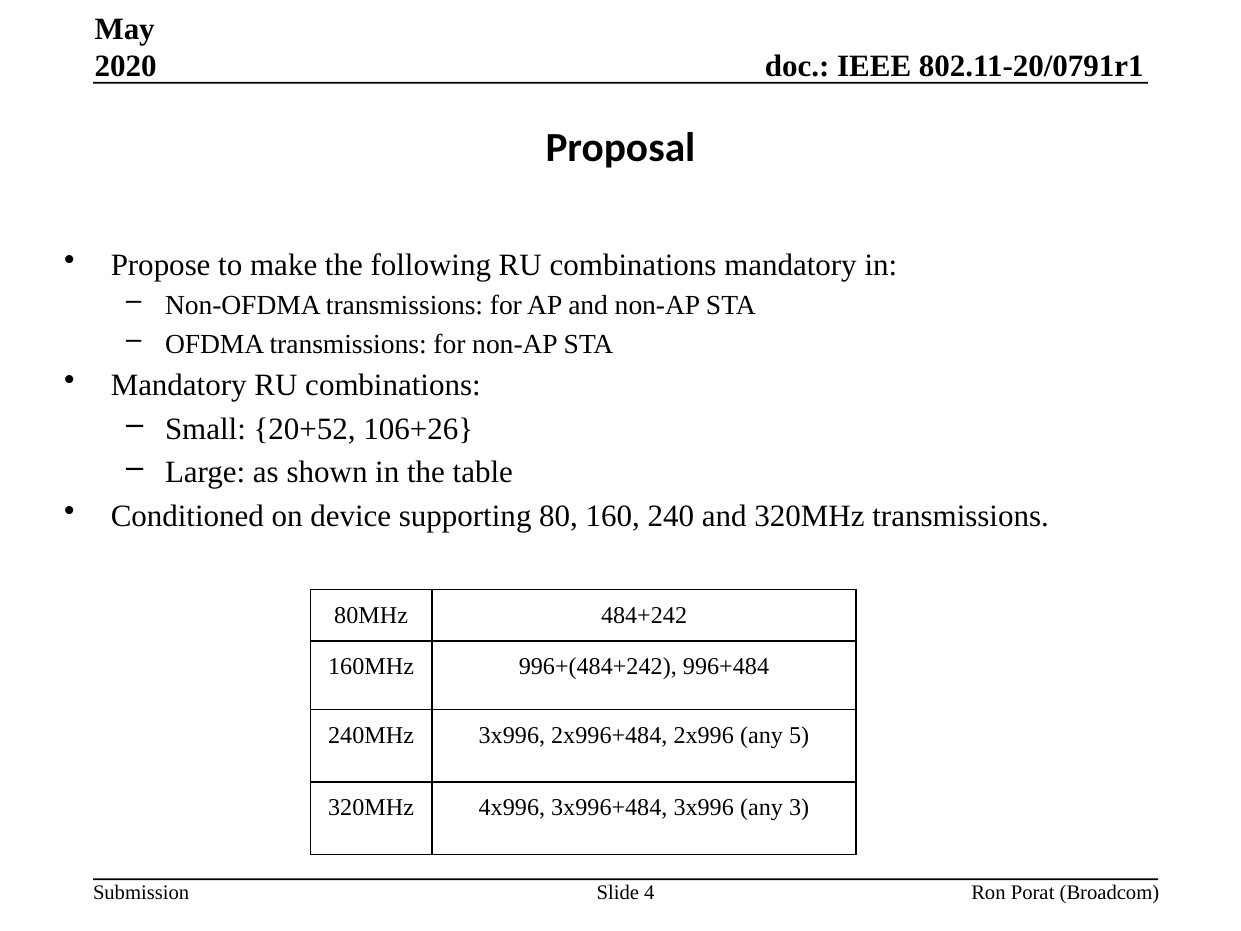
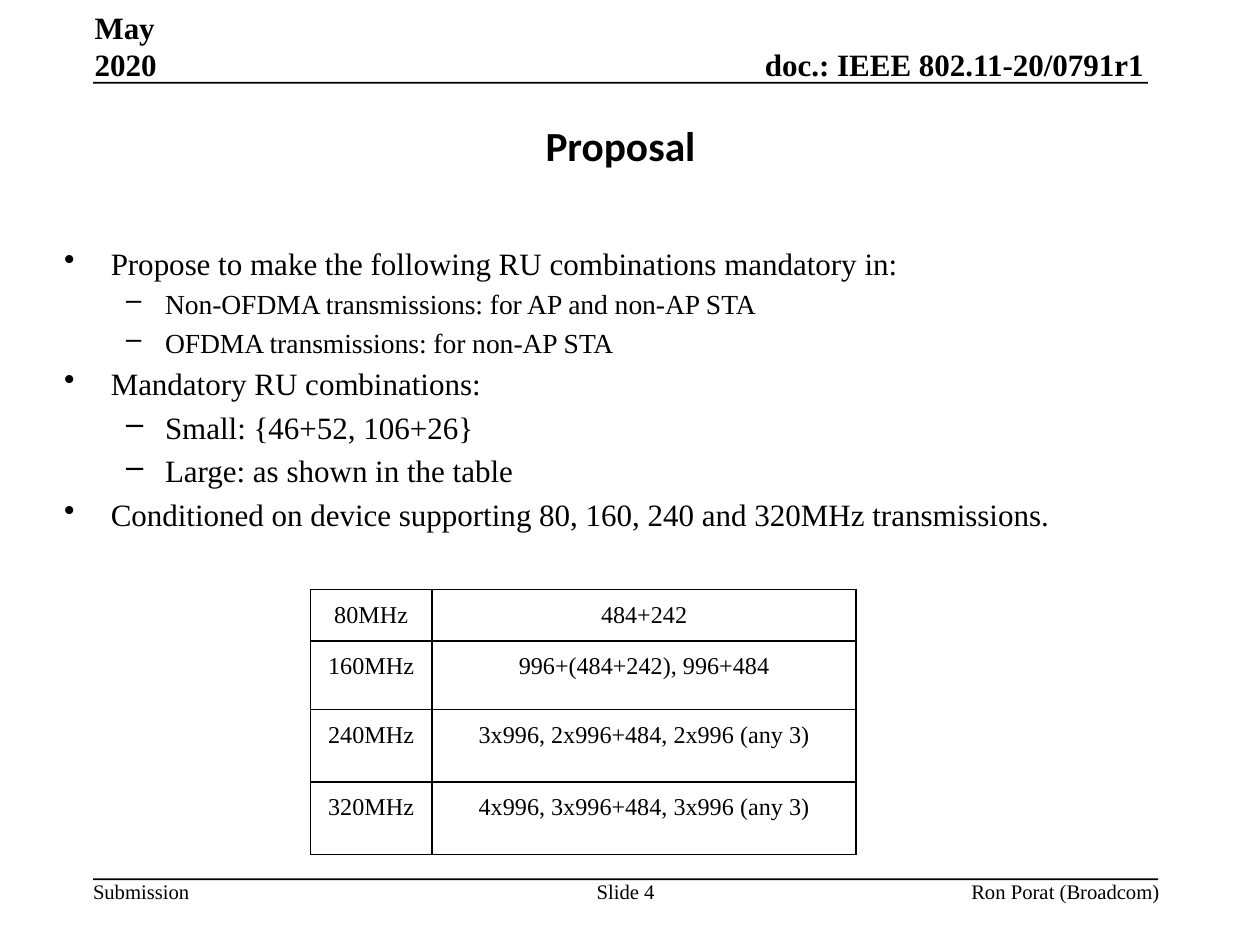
20+52: 20+52 -> 46+52 (305, 429)
2x996 any 5: 5 -> 3 (799, 735)
